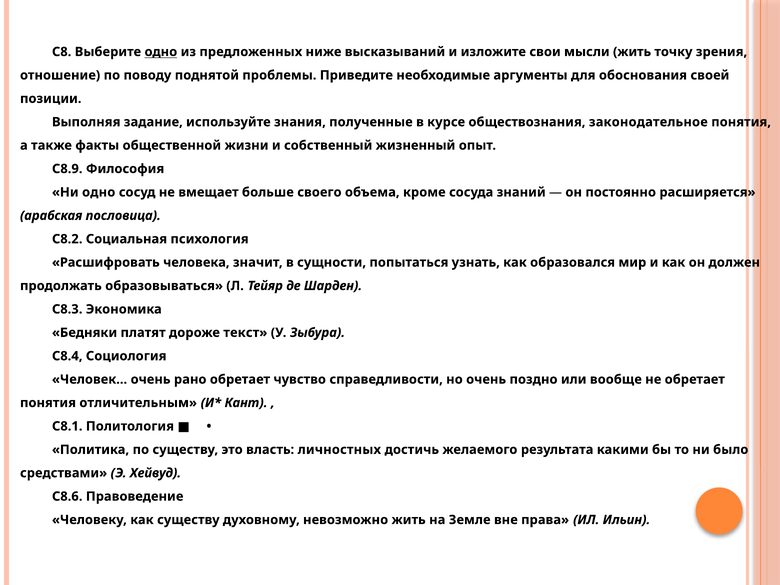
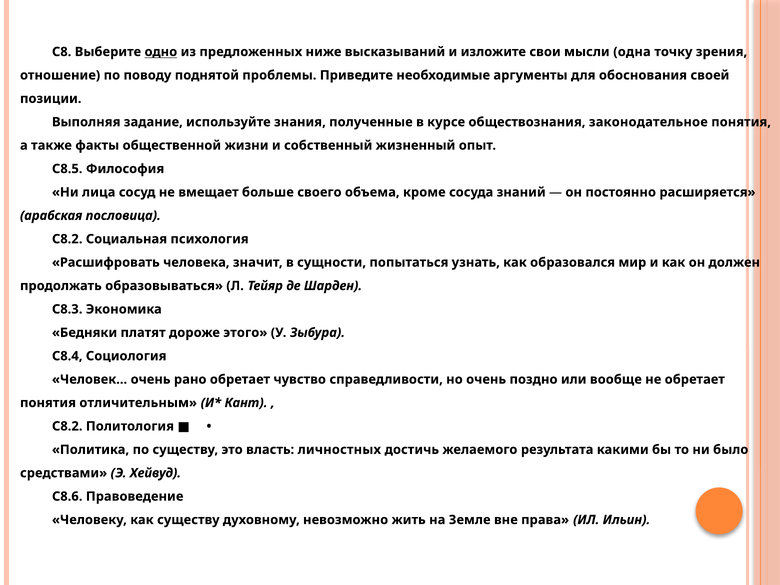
мысли жить: жить -> одна (632, 52)
С8.9: С8.9 -> С8.5 (67, 169)
Ни одно: одно -> лица (99, 192)
текст: текст -> этого (245, 333)
С8.1: С8.1 -> С8.2 (67, 426)
